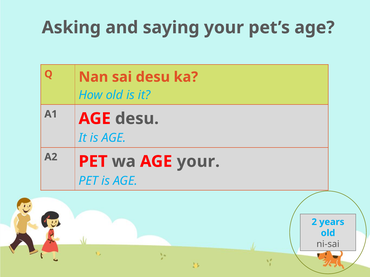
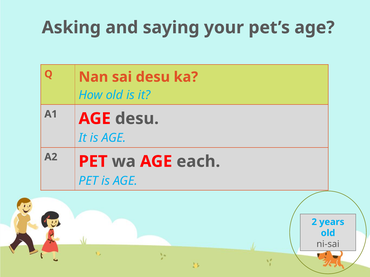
AGE your: your -> each (198, 162)
